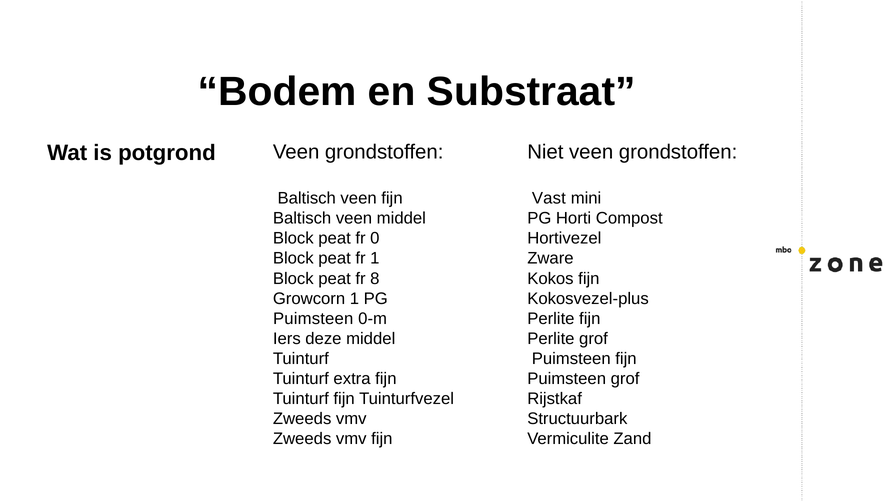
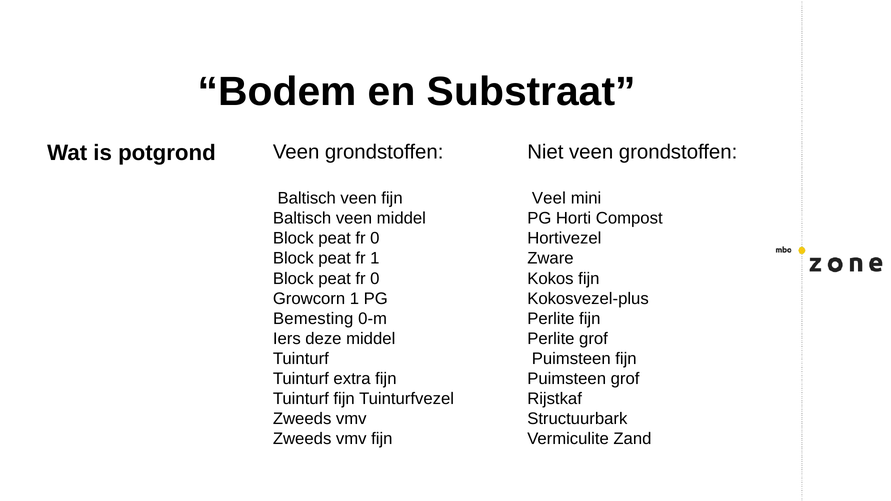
Vast: Vast -> Veel (549, 198)
8: 8 -> 0 (375, 279)
Puimsteen: Puimsteen -> Bemesting (313, 319)
